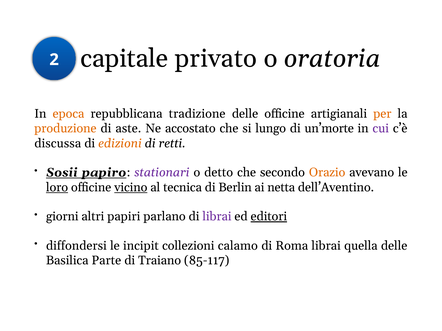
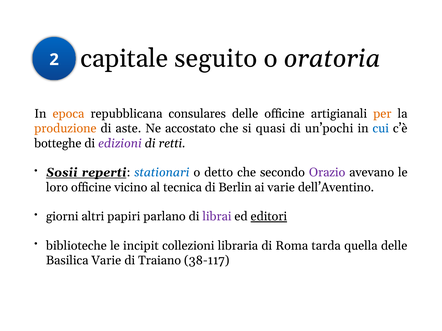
privato: privato -> seguito (216, 59)
tradizione: tradizione -> consulares (197, 114)
lungo: lungo -> quasi (271, 129)
un’morte: un’morte -> un’pochi (329, 129)
cui colour: purple -> blue (381, 129)
discussa: discussa -> botteghe (58, 144)
edizioni colour: orange -> purple (120, 144)
papiro: papiro -> reperti (104, 173)
stationari colour: purple -> blue (162, 173)
Orazio colour: orange -> purple (327, 173)
loro underline: present -> none (57, 188)
vicino underline: present -> none (131, 188)
ai netta: netta -> varie (281, 188)
diffondersi: diffondersi -> biblioteche (76, 246)
calamo: calamo -> libraria (238, 246)
Roma librai: librai -> tarda (326, 246)
Basilica Parte: Parte -> Varie (106, 261)
85-117: 85-117 -> 38-117 (207, 261)
